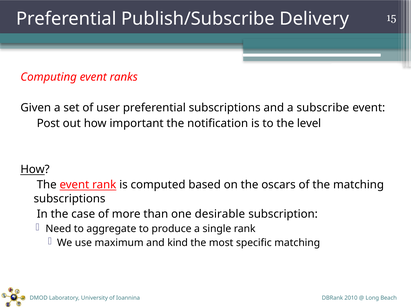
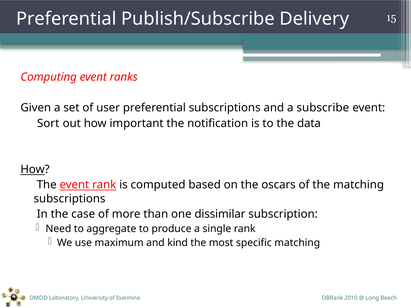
Post: Post -> Sort (48, 123)
level: level -> data (309, 123)
desirable: desirable -> dissimilar (220, 214)
